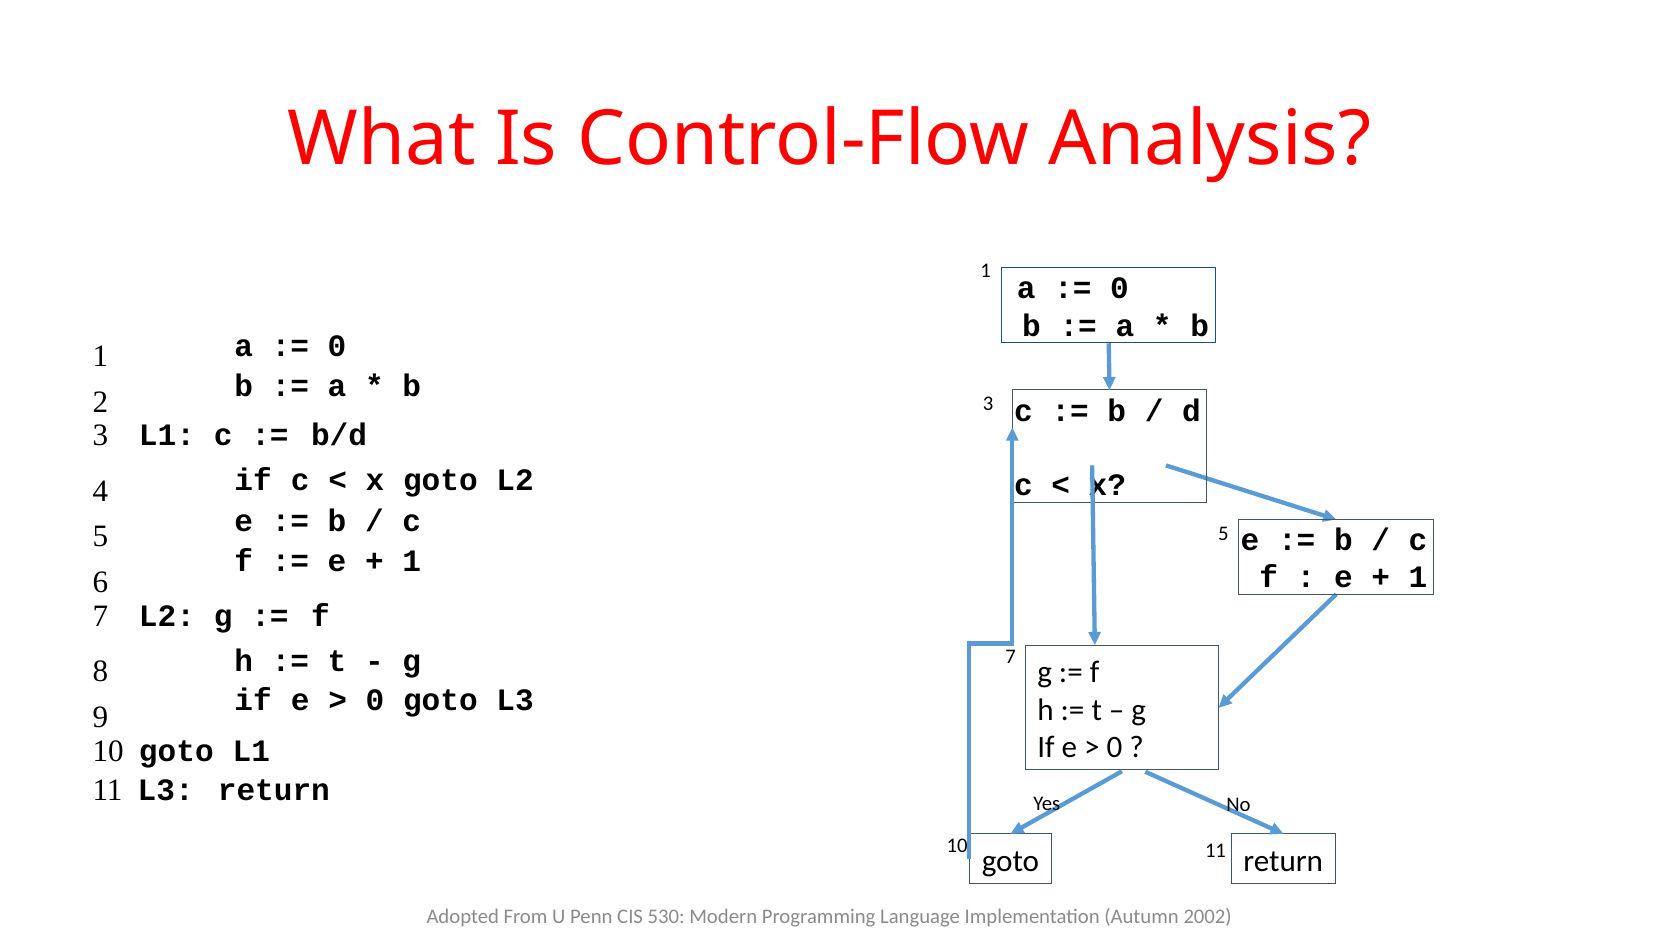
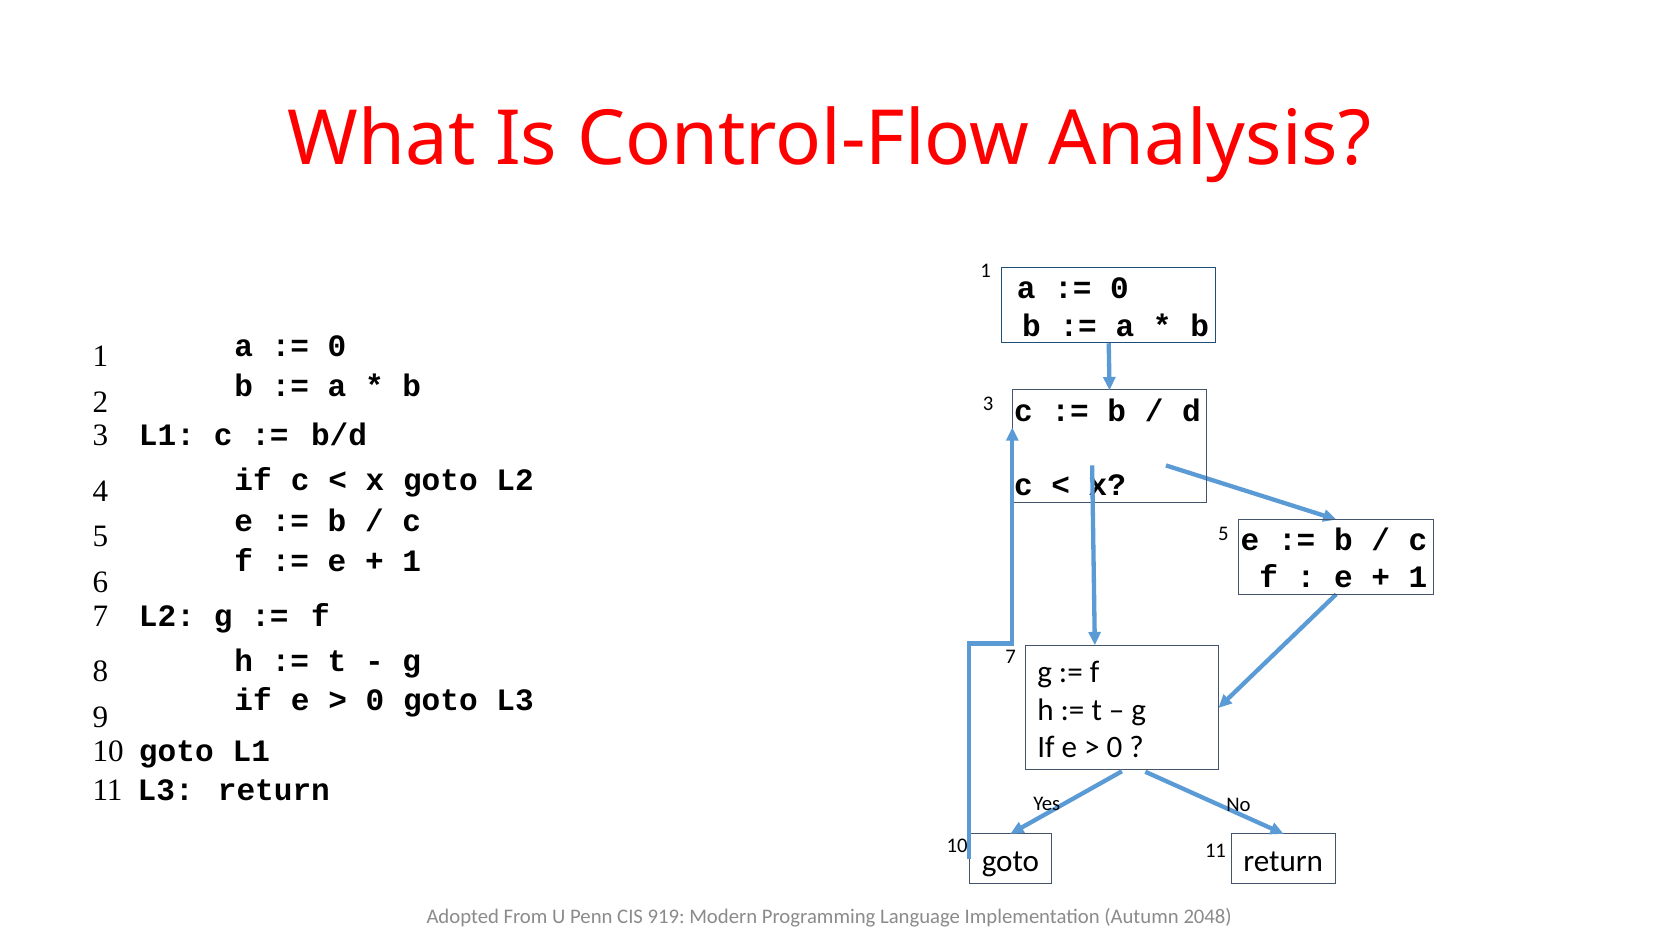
530: 530 -> 919 (666, 917)
2002: 2002 -> 2048 (1208, 917)
